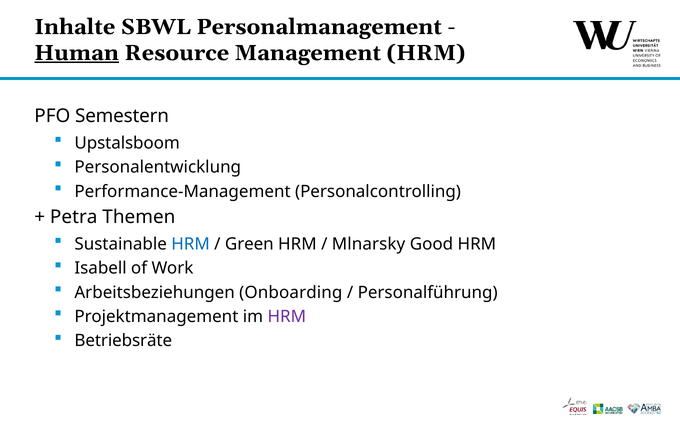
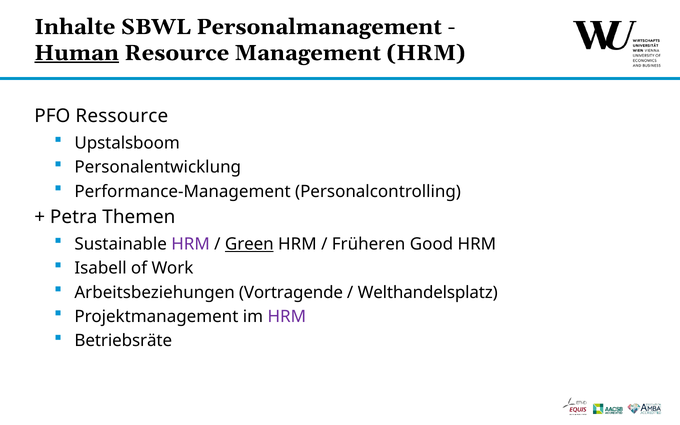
Semestern: Semestern -> Ressource (122, 116)
HRM colour: blue -> purple (191, 244)
Green underline: none -> present (249, 244)
Mlnarsky: Mlnarsky -> Früheren (369, 244)
Onboarding: Onboarding -> Vortragende (291, 292)
Personalführung: Personalführung -> Welthandelsplatz (428, 292)
